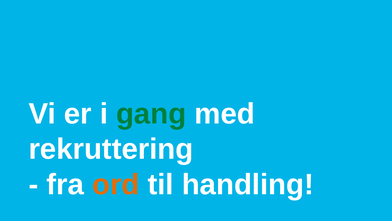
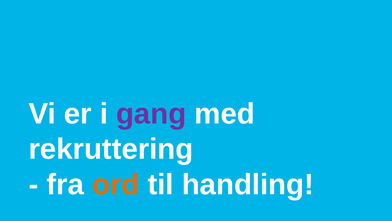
gang colour: green -> purple (151, 114)
